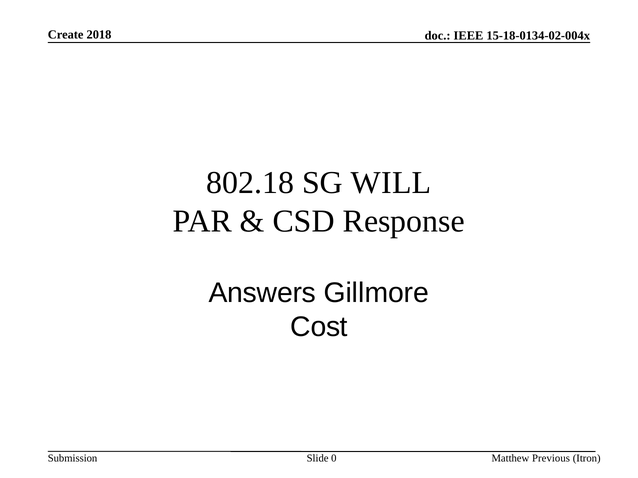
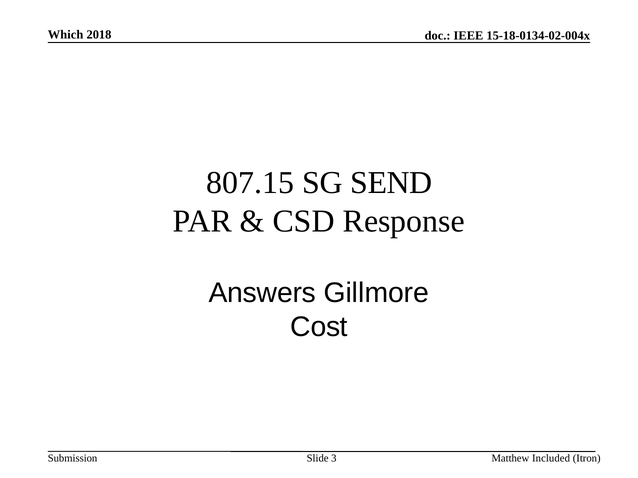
Create: Create -> Which (66, 35)
802.18: 802.18 -> 807.15 (250, 183)
WILL: WILL -> SEND (391, 183)
0: 0 -> 3 (334, 459)
Previous: Previous -> Included (551, 459)
